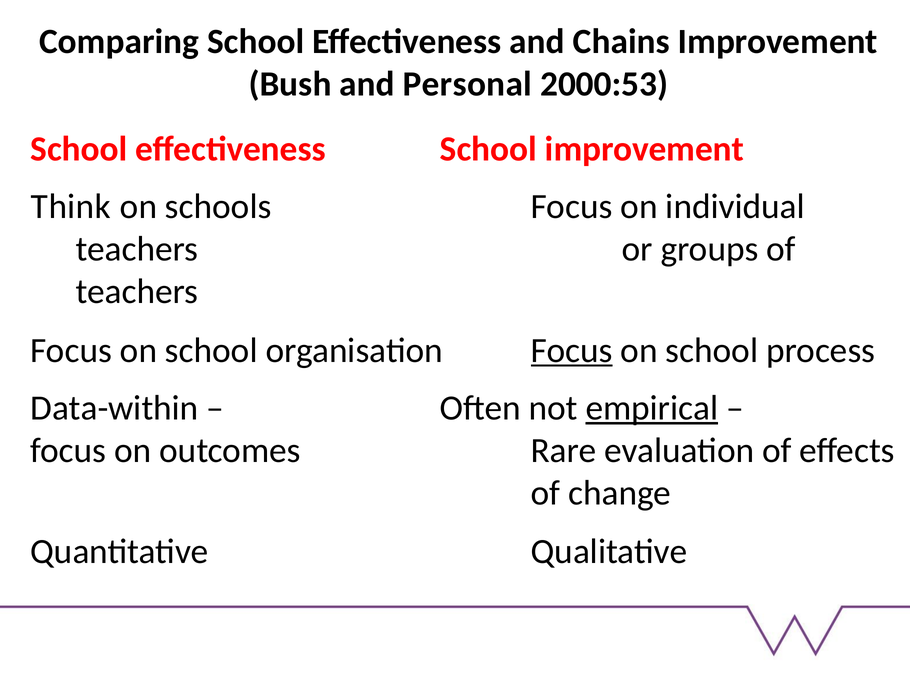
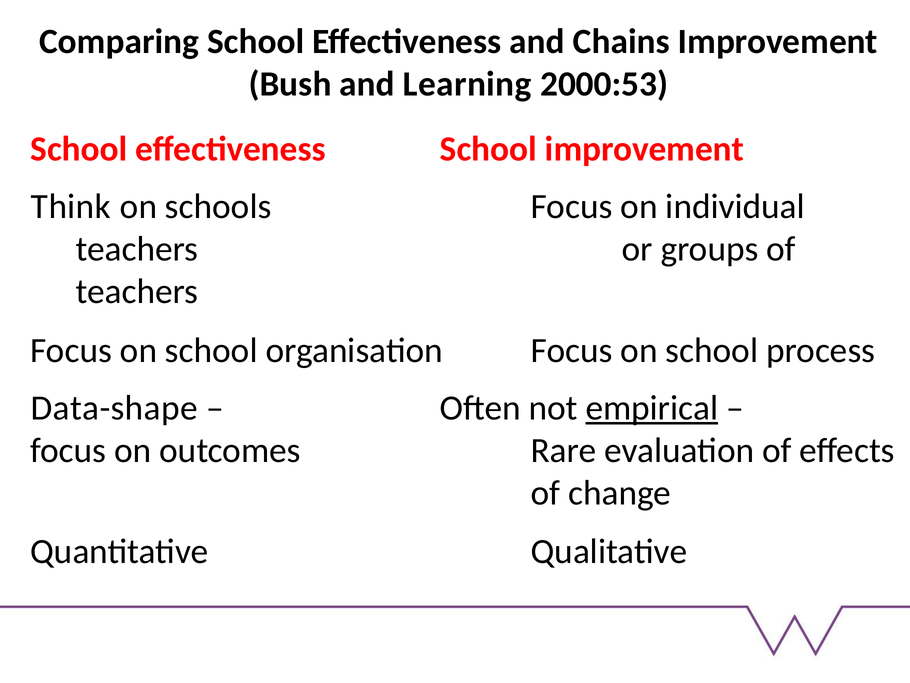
Personal: Personal -> Learning (467, 84)
Focus underline: present -> none (572, 350)
Data-within: Data-within -> Data-shape (114, 408)
